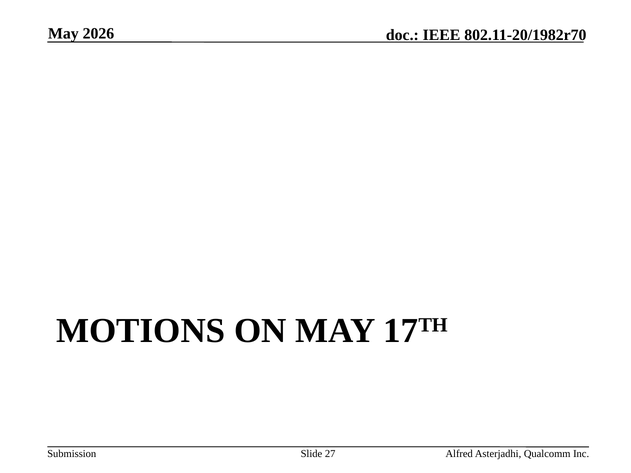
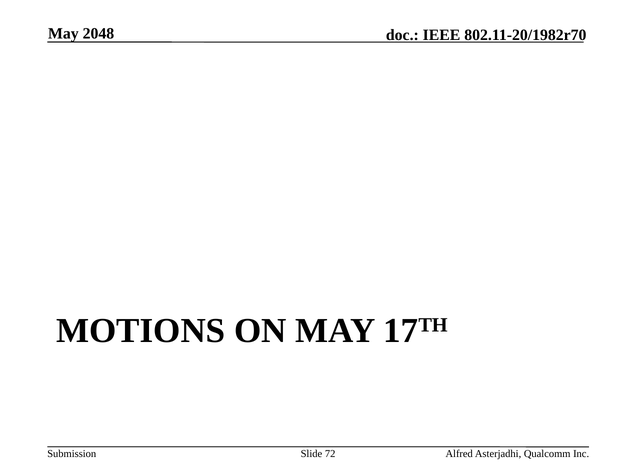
2026: 2026 -> 2048 (98, 33)
27: 27 -> 72 (330, 454)
